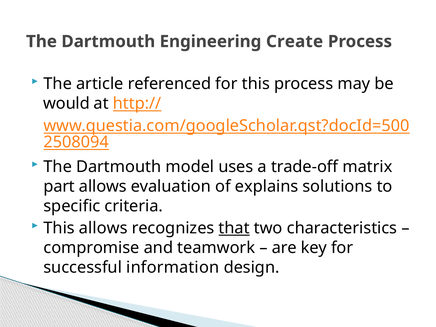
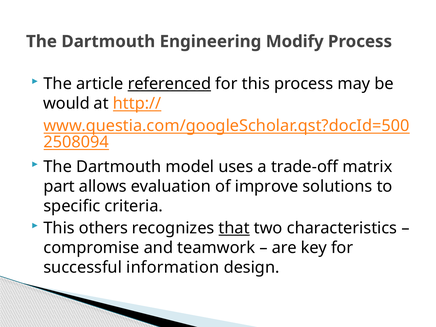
Create: Create -> Modify (295, 42)
referenced underline: none -> present (169, 84)
explains: explains -> improve (267, 186)
This allows: allows -> others (103, 228)
